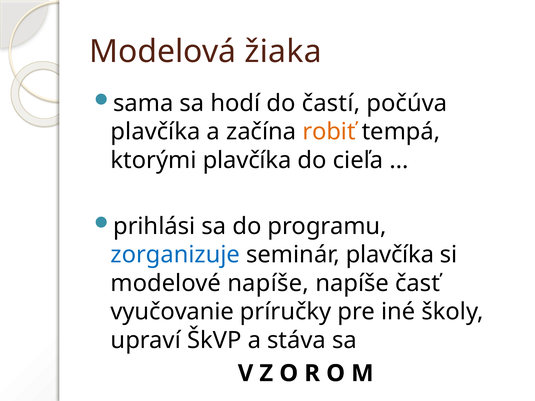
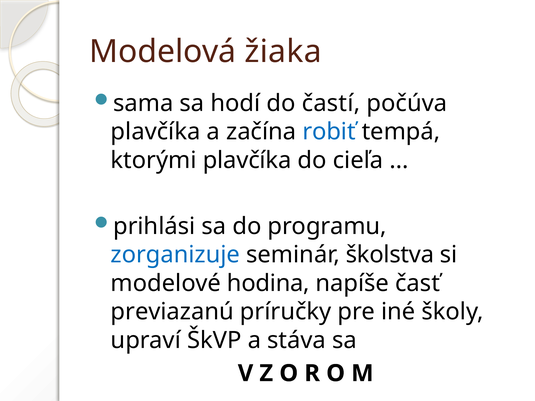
robiť colour: orange -> blue (329, 132)
seminár plavčíka: plavčíka -> školstva (390, 255)
modelové napíše: napíše -> hodina (268, 283)
vyučovanie: vyučovanie -> previazanú (172, 312)
